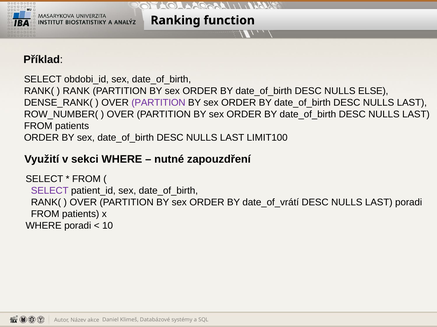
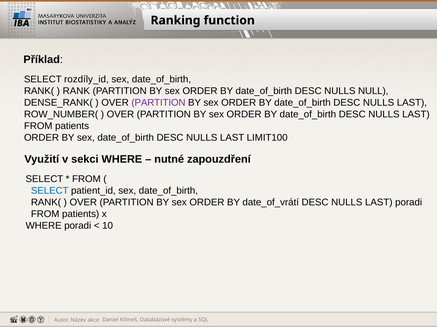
obdobi_id: obdobi_id -> rozdíly_id (86, 80)
ELSE: ELSE -> NULL (373, 91)
SELECT colour: purple -> blue (50, 191)
